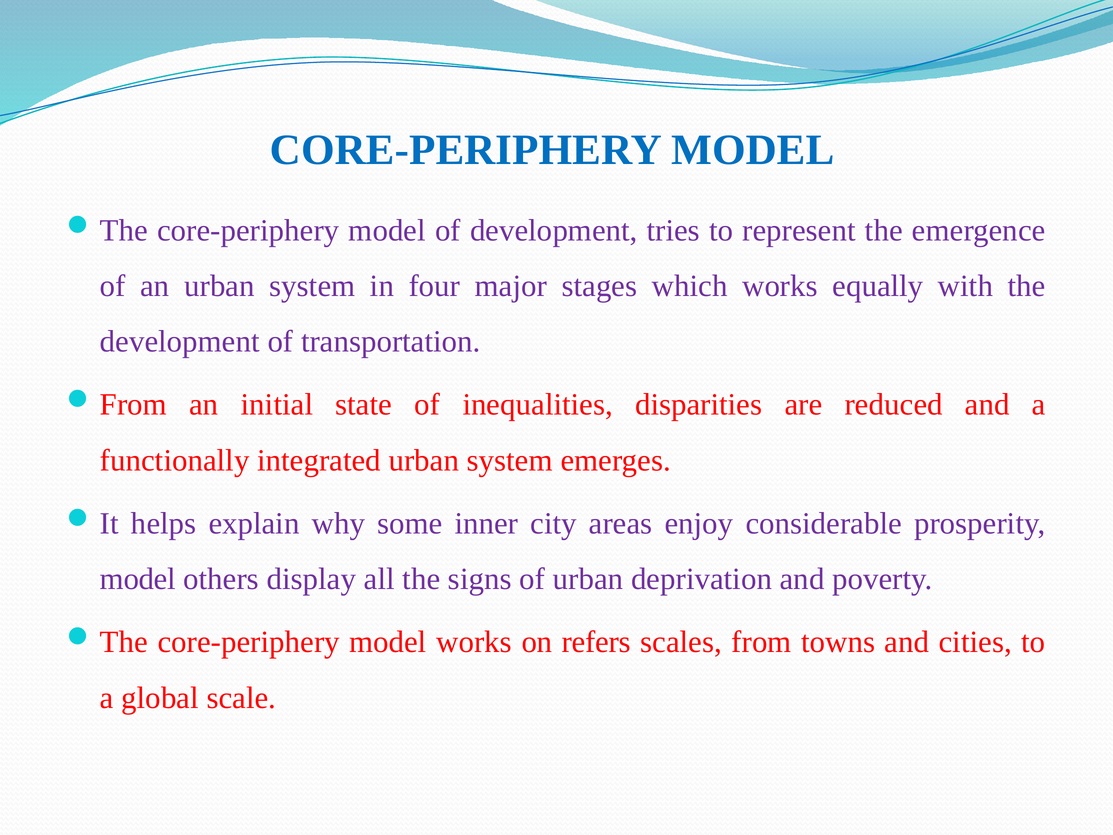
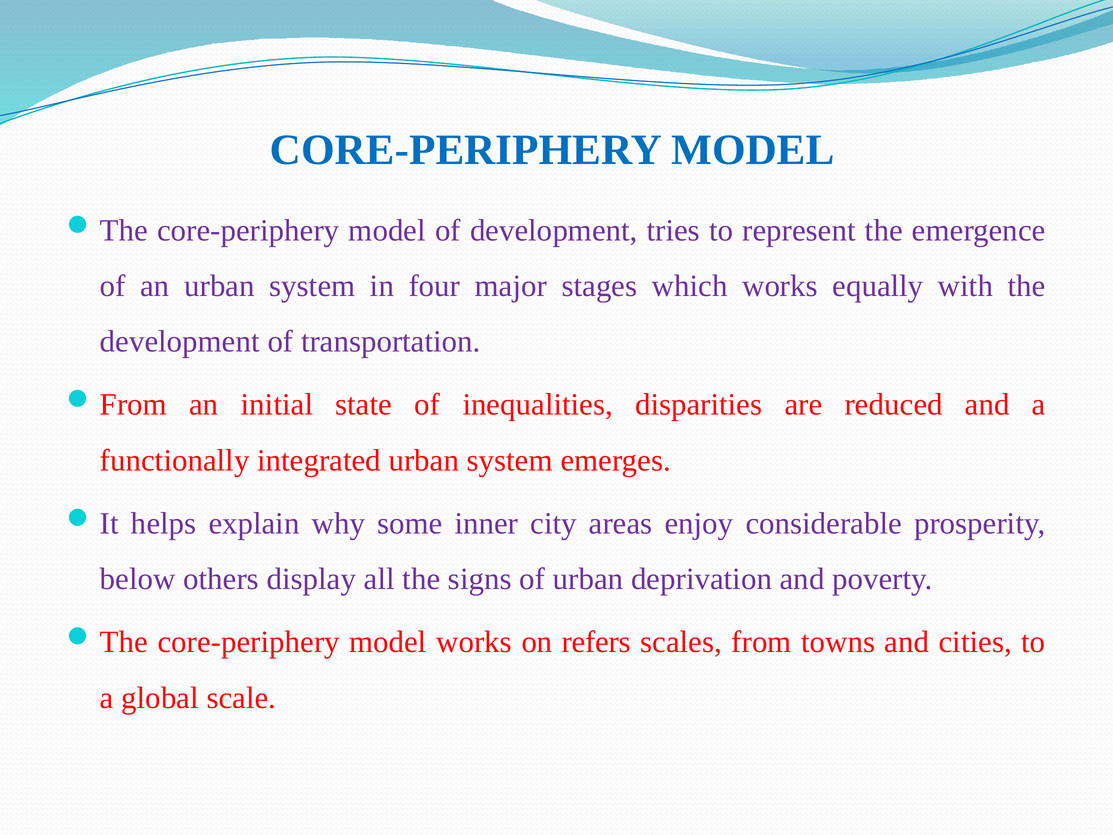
model: model -> below (138, 579)
